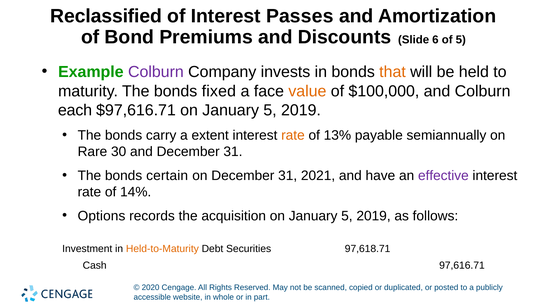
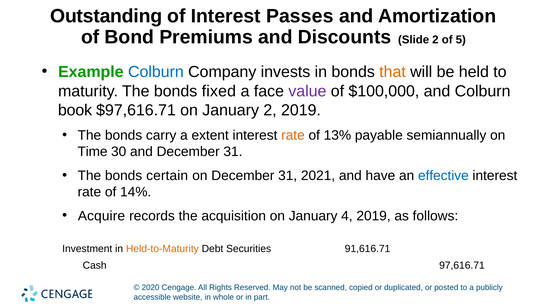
Reclassified: Reclassified -> Outstanding (106, 16)
Slide 6: 6 -> 2 (435, 40)
Colburn colour: purple -> blue (156, 72)
value colour: orange -> purple (307, 91)
each: each -> book (75, 110)
$97,616.71 on January 5: 5 -> 2 (270, 110)
Rare: Rare -> Time (92, 152)
effective colour: purple -> blue (443, 175)
Options: Options -> Acquire (101, 216)
acquisition on January 5: 5 -> 4 (347, 216)
97,618.71: 97,618.71 -> 91,616.71 (368, 249)
